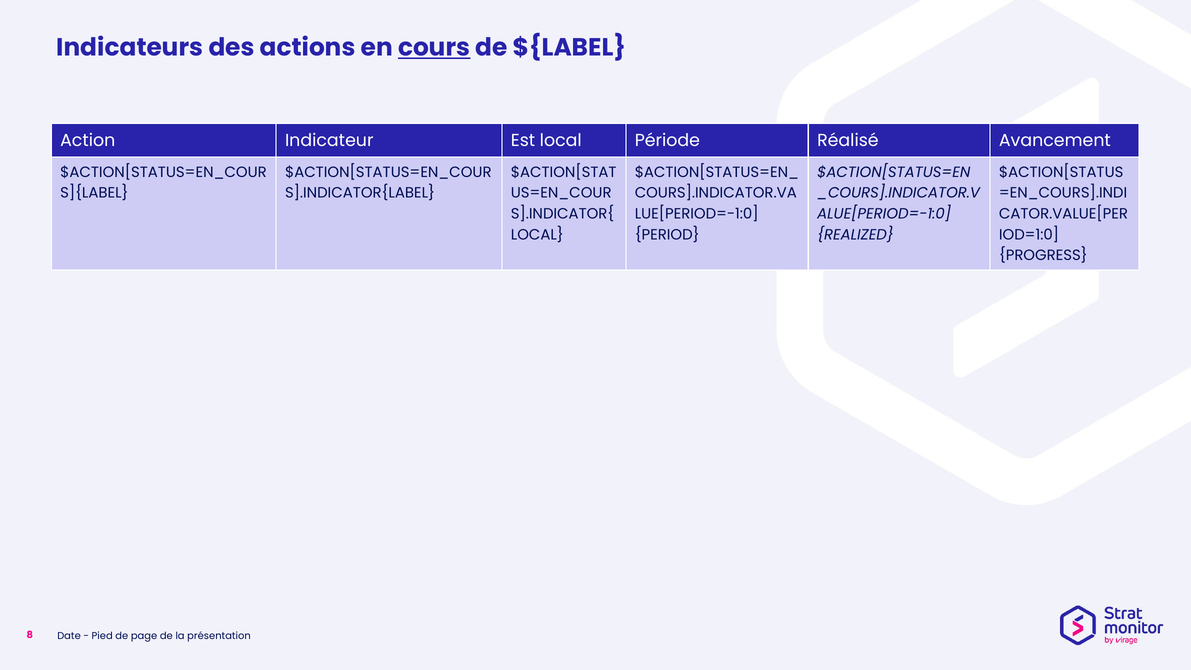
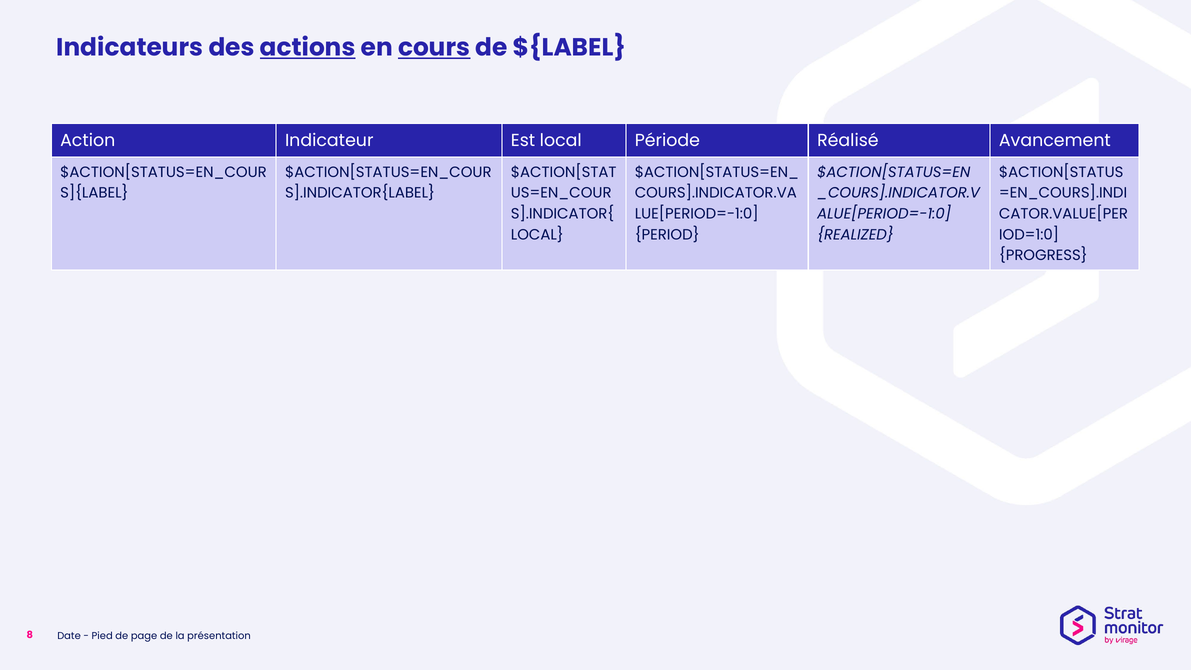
actions underline: none -> present (308, 47)
